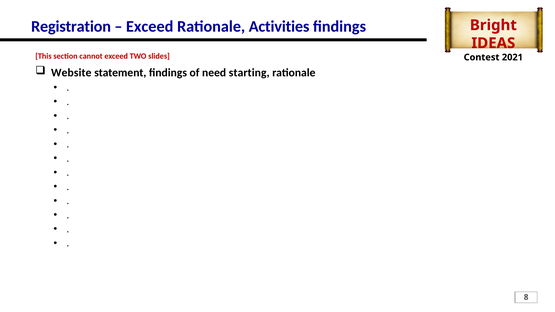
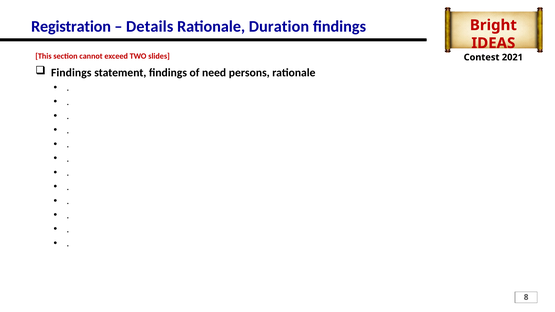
Exceed: Exceed -> Details (150, 26)
Activities: Activities -> Duration (279, 26)
Website: Website -> Findings (71, 73)
starting: starting -> persons (249, 73)
